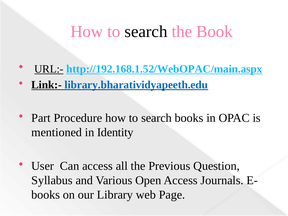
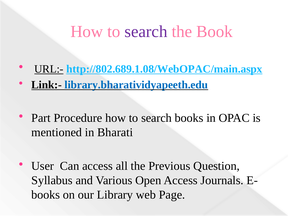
search colour: black -> purple (146, 32)
http://192.168.1.52/WebOPAC/main.aspx: http://192.168.1.52/WebOPAC/main.aspx -> http://802.689.1.08/WebOPAC/main.aspx (164, 69)
Identity: Identity -> Bharati (115, 132)
